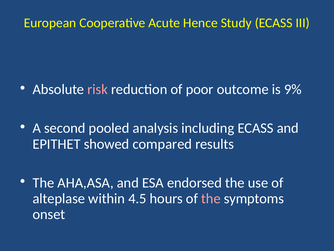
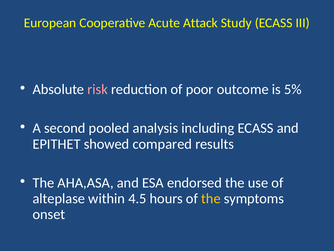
Hence: Hence -> Attack (200, 23)
9%: 9% -> 5% (293, 89)
the colour: pink -> yellow (211, 198)
